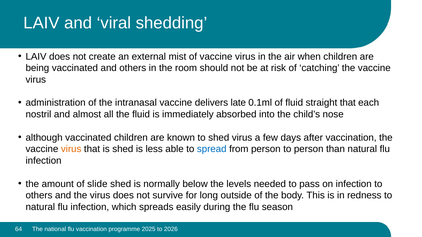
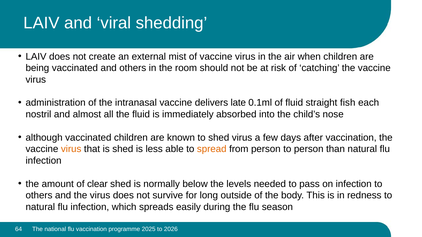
straight that: that -> fish (348, 103)
spread colour: blue -> orange (212, 149)
slide: slide -> clear (97, 184)
